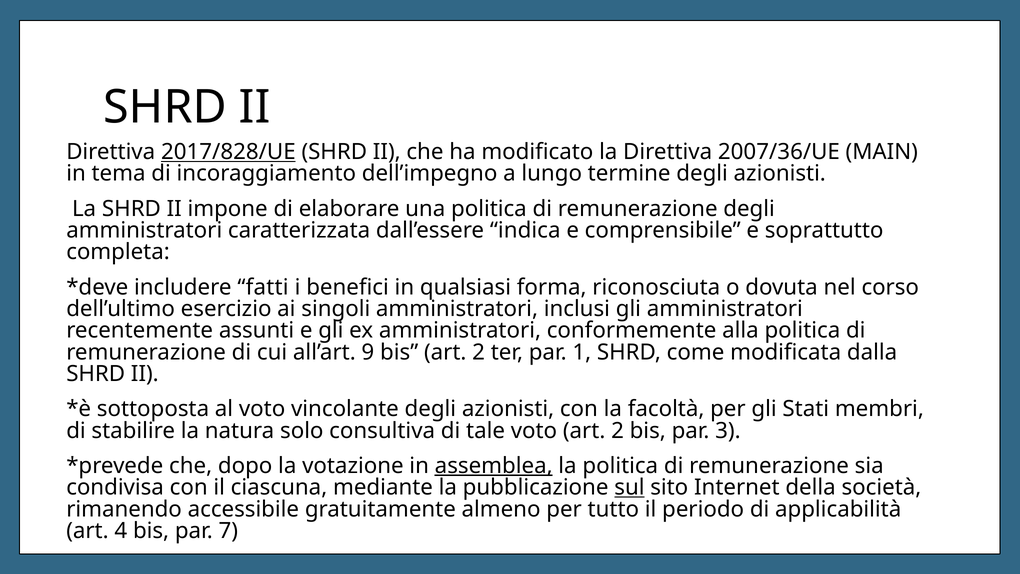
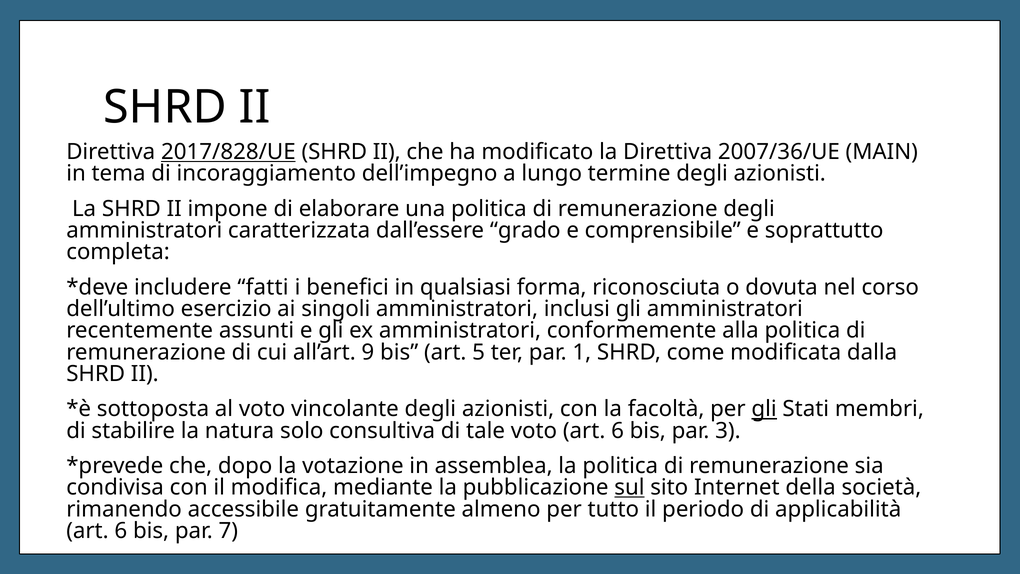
indica: indica -> grado (525, 230)
bis art 2: 2 -> 5 (479, 352)
gli underline: none -> present (764, 409)
voto art 2: 2 -> 6 (618, 431)
assemblea underline: present -> none (494, 466)
ciascuna: ciascuna -> modifica (279, 487)
4: 4 -> 6 (121, 531)
